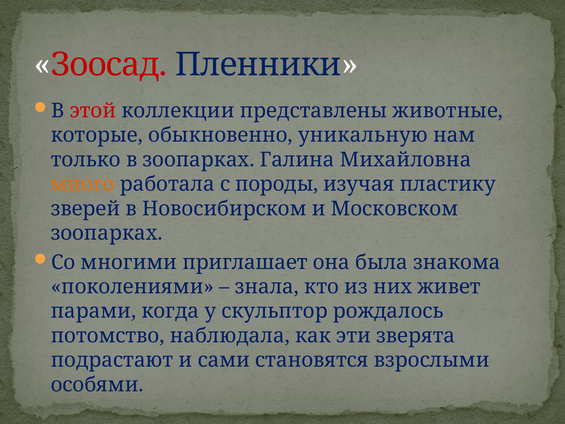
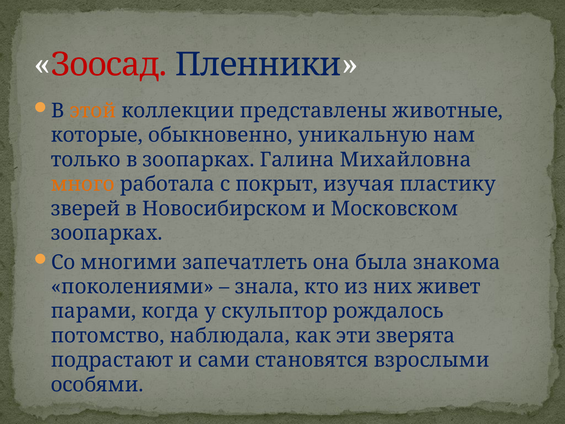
этой colour: red -> orange (93, 111)
породы: породы -> покрыт (277, 184)
приглашает: приглашает -> запечатлеть (245, 262)
